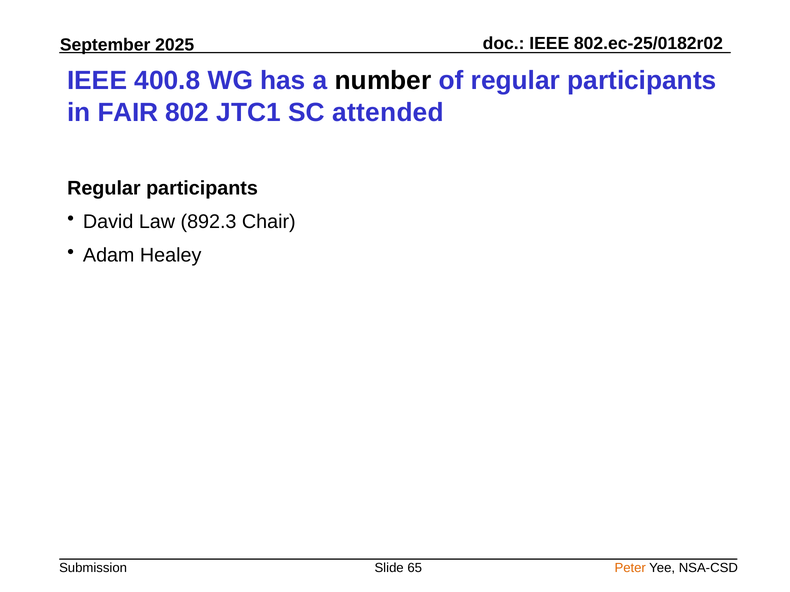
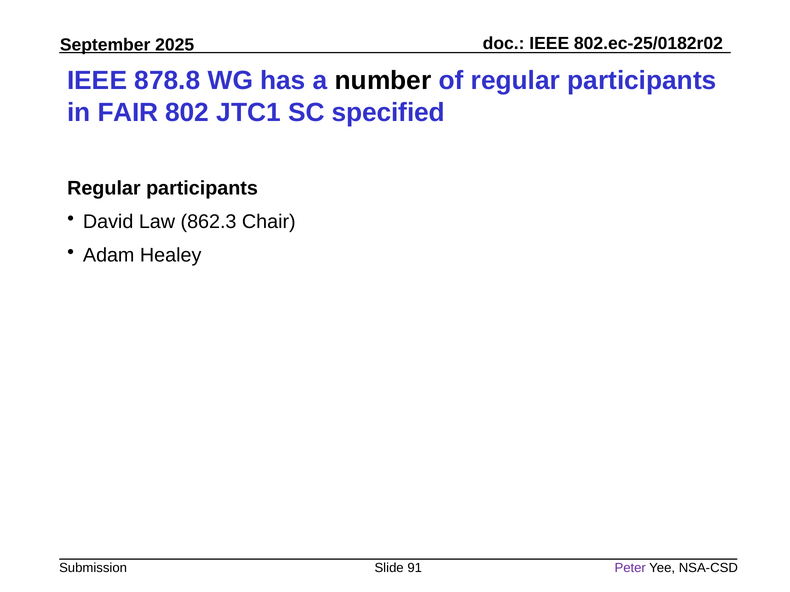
400.8: 400.8 -> 878.8 (167, 81)
attended: attended -> specified (388, 112)
892.3: 892.3 -> 862.3 (209, 222)
65: 65 -> 91 (415, 568)
Peter colour: orange -> purple (630, 568)
